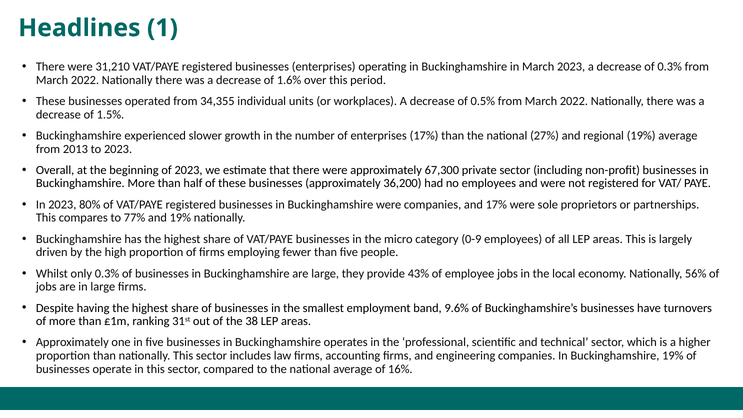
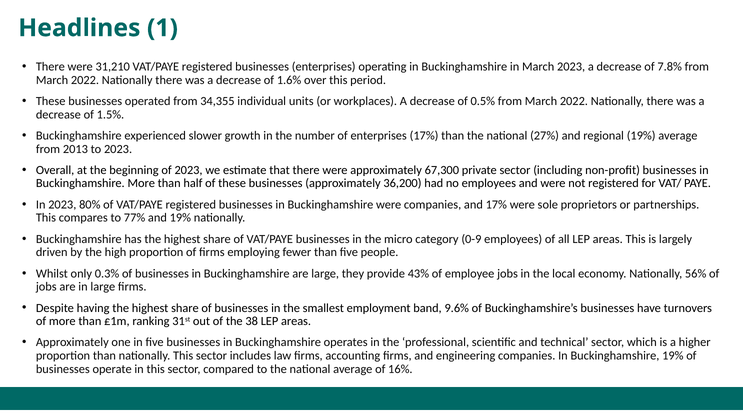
of 0.3%: 0.3% -> 7.8% (670, 67)
